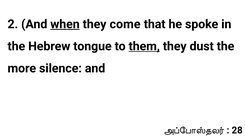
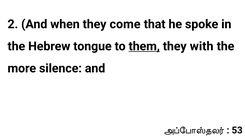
when underline: present -> none (65, 24)
dust: dust -> with (202, 46)
28: 28 -> 53 (237, 130)
